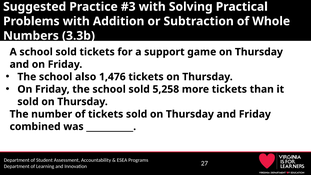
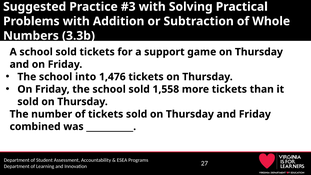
also: also -> into (86, 77)
5,258: 5,258 -> 1,558 (166, 89)
